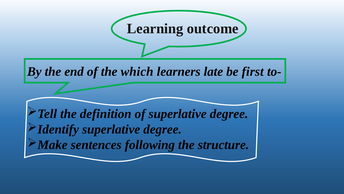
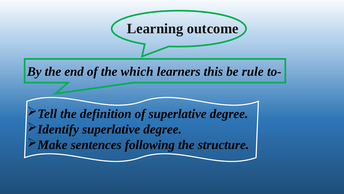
late: late -> this (213, 71)
first: first -> rule (253, 71)
